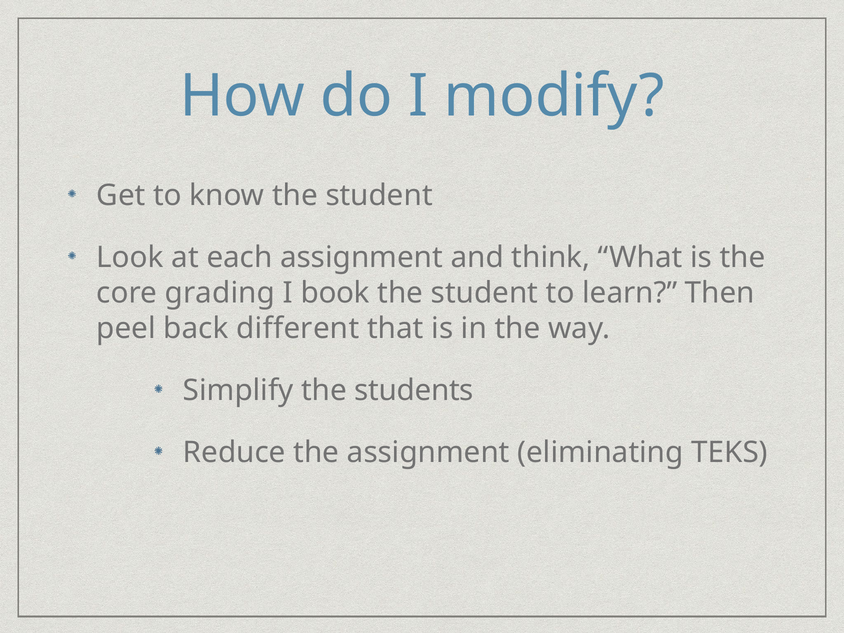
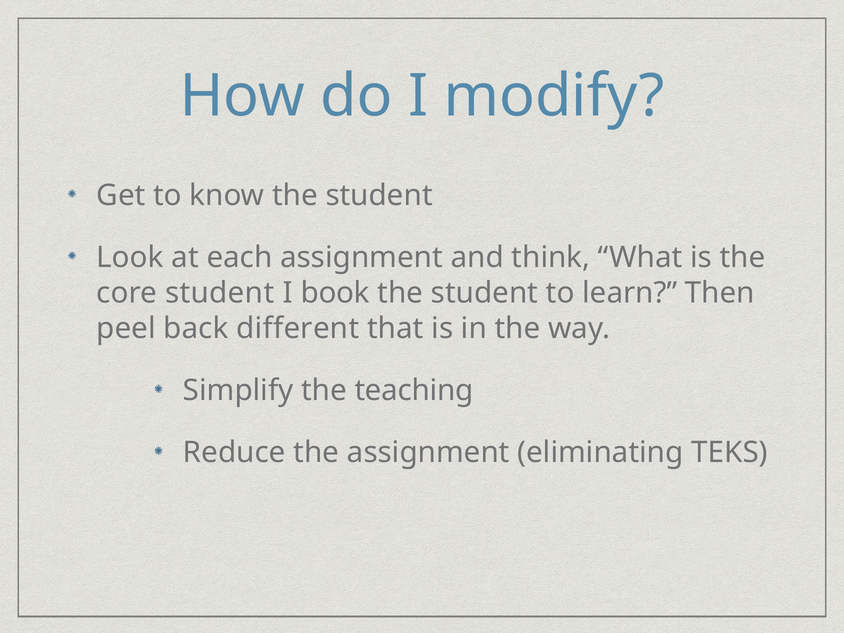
core grading: grading -> student (220, 293)
students: students -> teaching (414, 391)
